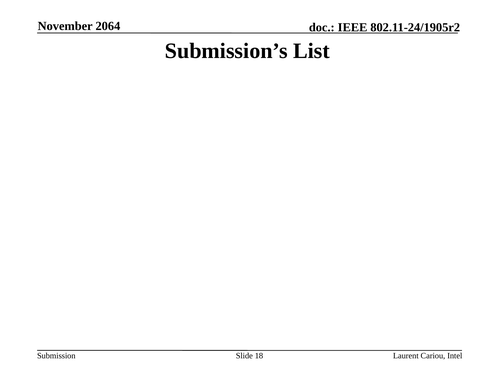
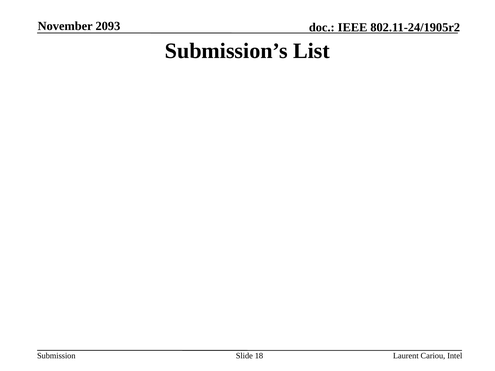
2064: 2064 -> 2093 (108, 26)
